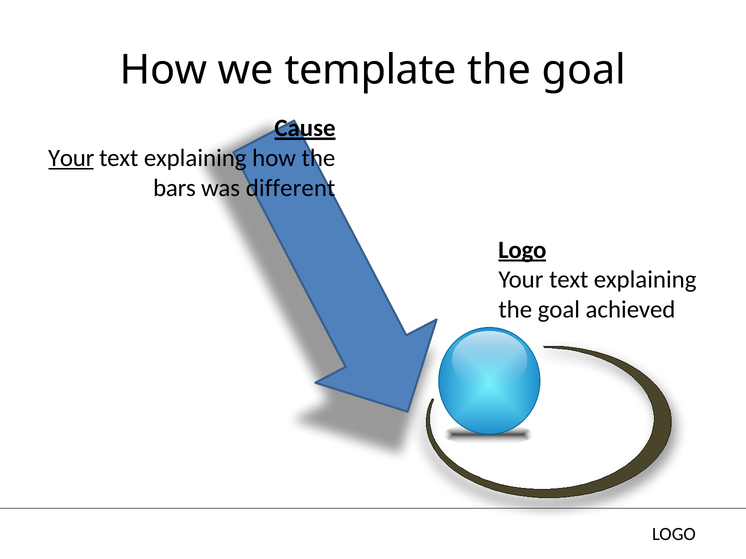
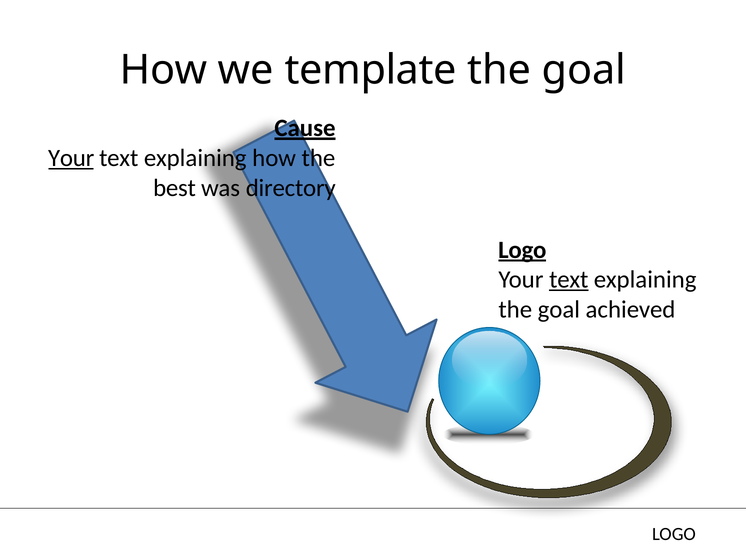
bars: bars -> best (174, 188)
different: different -> directory (291, 188)
text underline: none -> present (569, 280)
